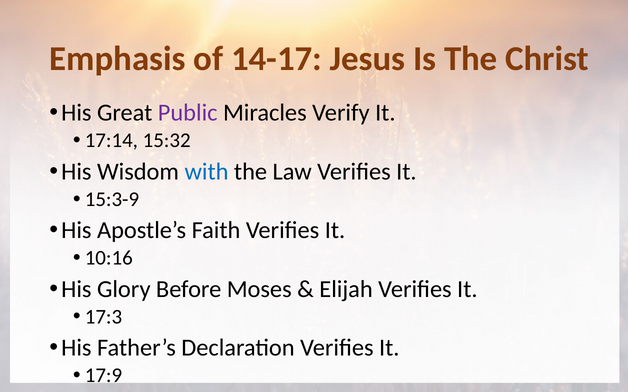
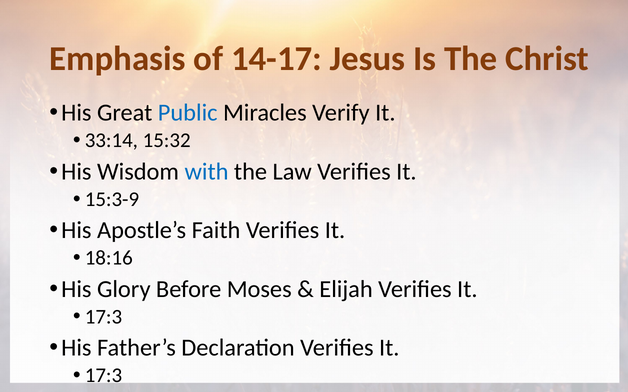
Public colour: purple -> blue (188, 113)
17:14: 17:14 -> 33:14 (111, 141)
10:16: 10:16 -> 18:16 (109, 258)
17:9: 17:9 -> 17:3 (103, 376)
